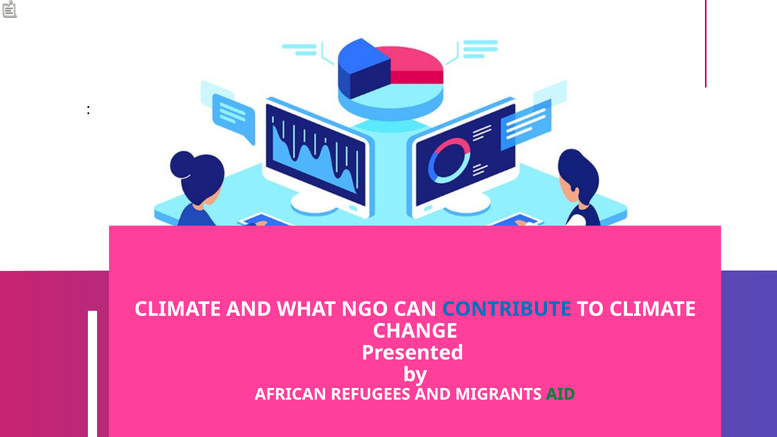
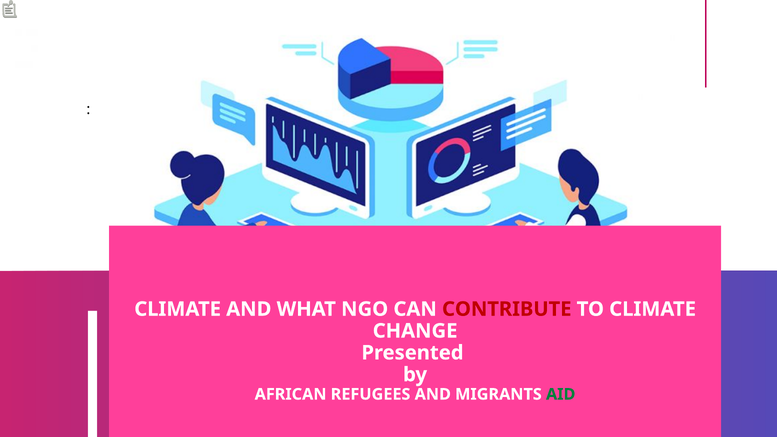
CONTRIBUTE colour: blue -> red (507, 309)
